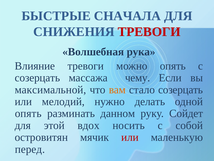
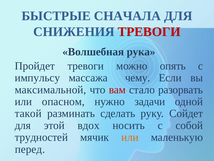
Влияние: Влияние -> Пройдет (35, 66)
созерцать: созерцать -> импульсу (37, 78)
вам colour: orange -> red (117, 89)
стало созерцать: созерцать -> разорвать (181, 89)
мелодий: мелодий -> опасном (63, 101)
делать: делать -> задачи (150, 101)
опять: опять -> такой (28, 113)
данном: данном -> сделать (118, 113)
островитян: островитян -> трудностей (41, 137)
или colour: red -> orange (130, 137)
